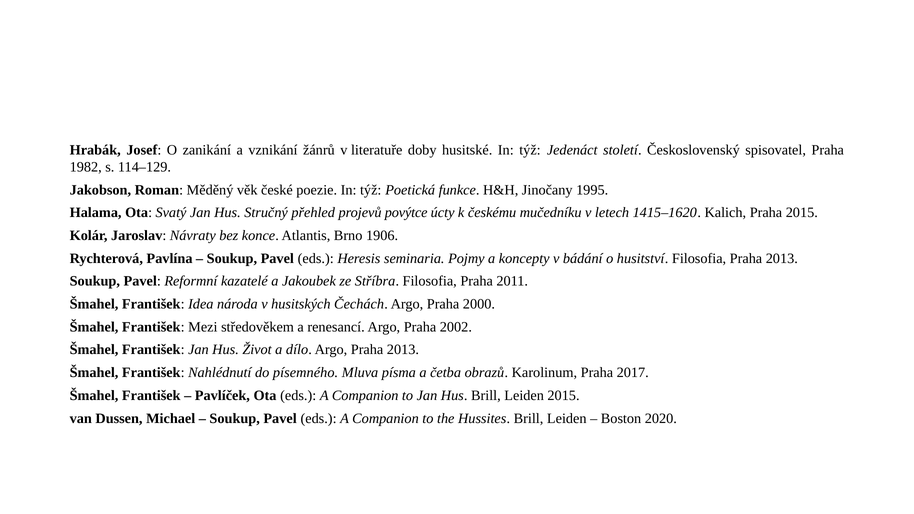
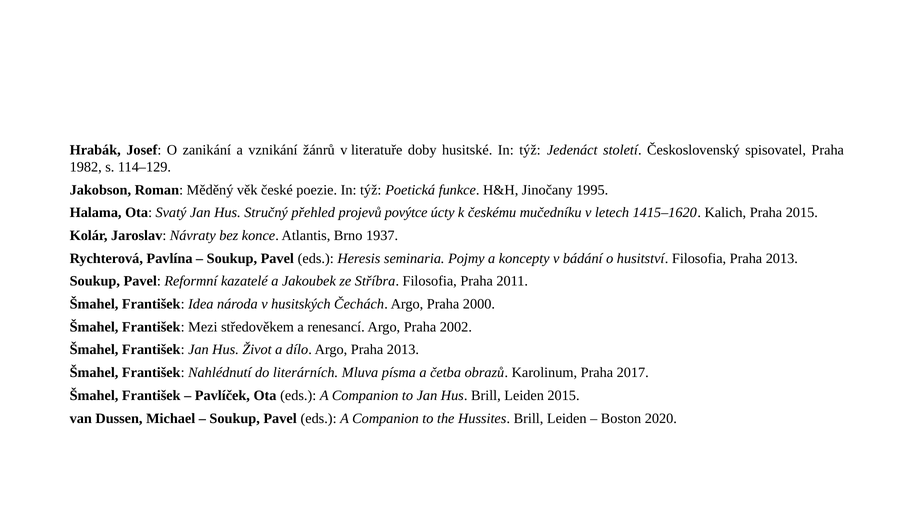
1906: 1906 -> 1937 (382, 236)
písemného: písemného -> literárních (306, 373)
